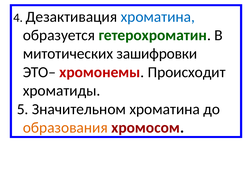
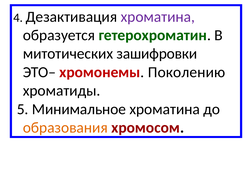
хроматина colour: blue -> purple (158, 17)
Происходит: Происходит -> Поколению (187, 72)
Значительном: Значительном -> Минимальное (79, 109)
